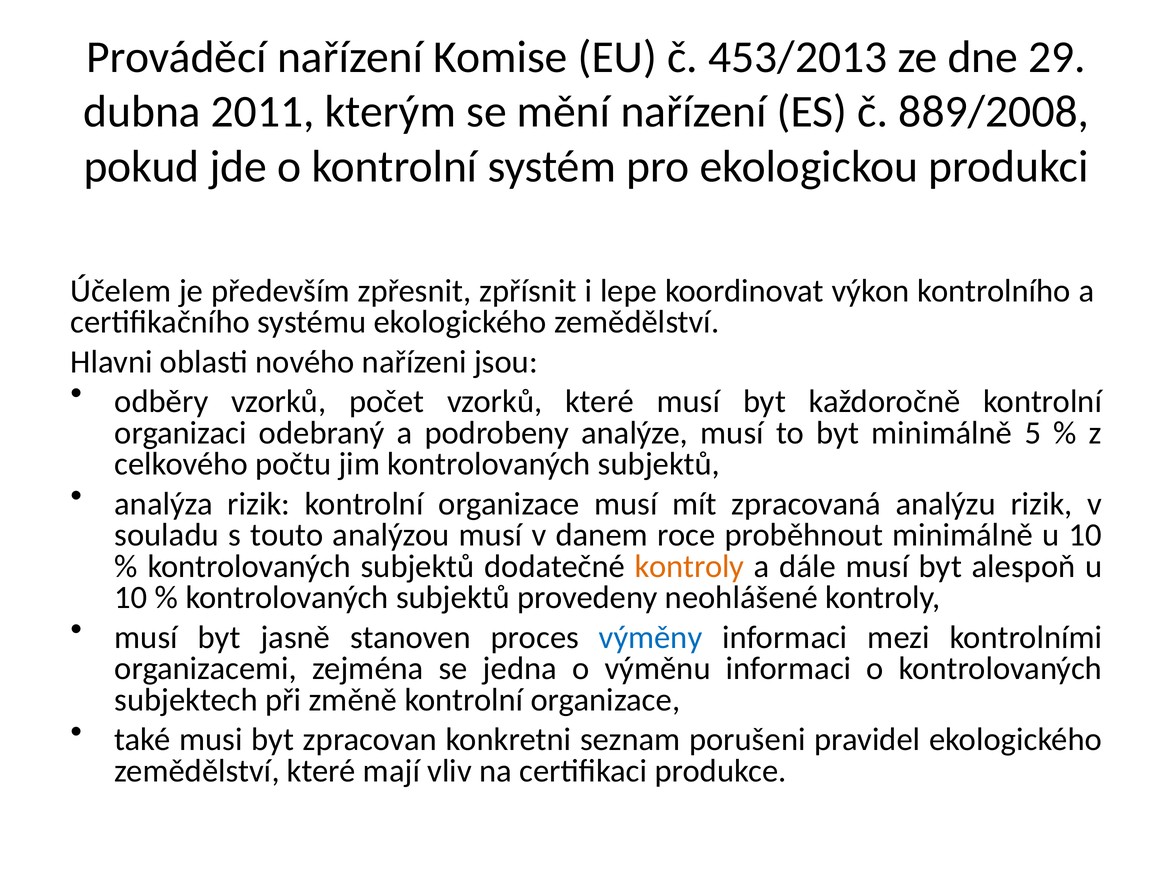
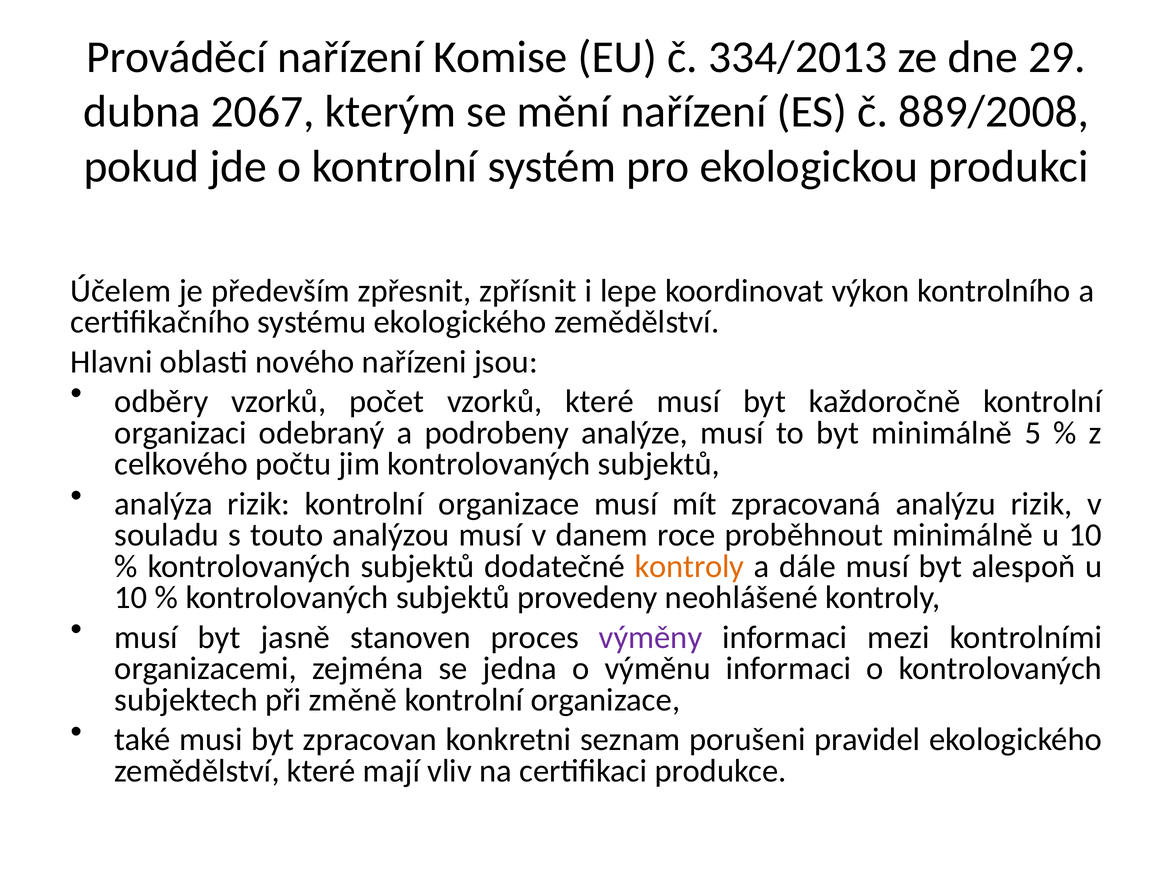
453/2013: 453/2013 -> 334/2013 (798, 57)
2011: 2011 -> 2067 (263, 112)
výměny colour: blue -> purple (651, 637)
